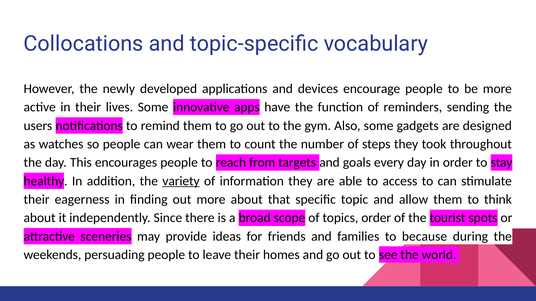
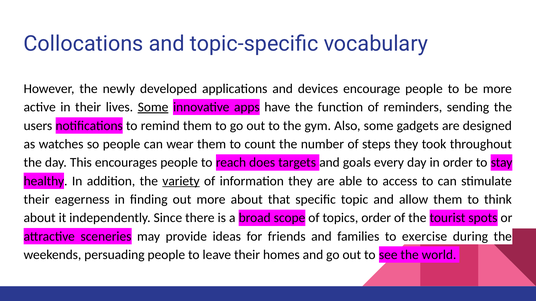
Some underline: none -> present (153, 107)
from: from -> does (262, 163)
because: because -> exercise (425, 237)
